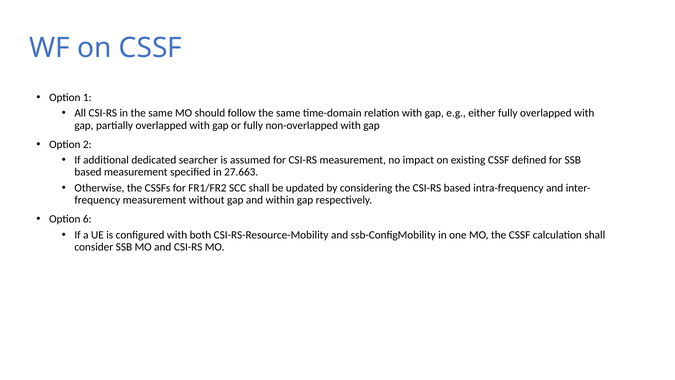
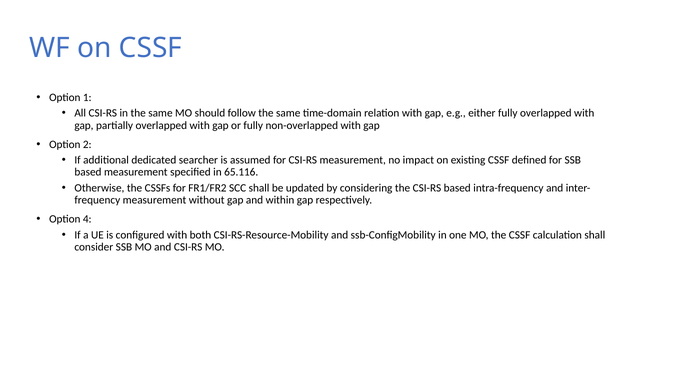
27.663: 27.663 -> 65.116 (241, 172)
6: 6 -> 4 (87, 219)
